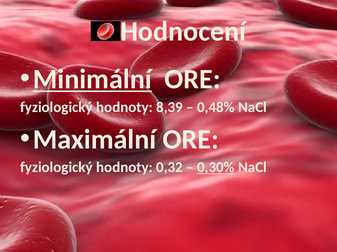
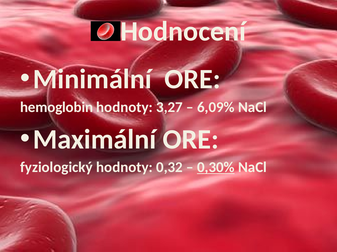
Minimální underline: present -> none (92, 79)
fyziologický: fyziologický -> hemoglobin (57, 107)
8,39: 8,39 -> 3,27 (170, 107)
0,48%: 0,48% -> 6,09% (216, 107)
